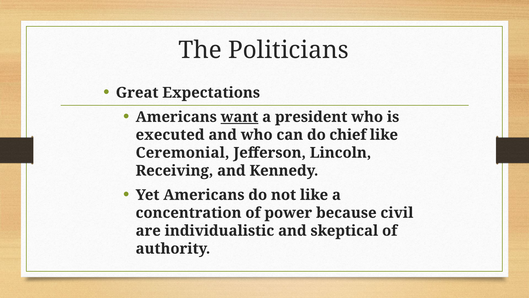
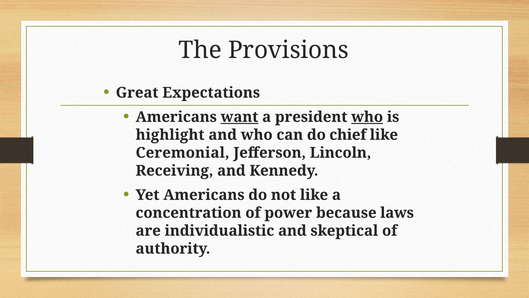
Politicians: Politicians -> Provisions (288, 50)
who underline: none -> present (367, 117)
executed: executed -> highlight (170, 135)
civil: civil -> laws (397, 213)
